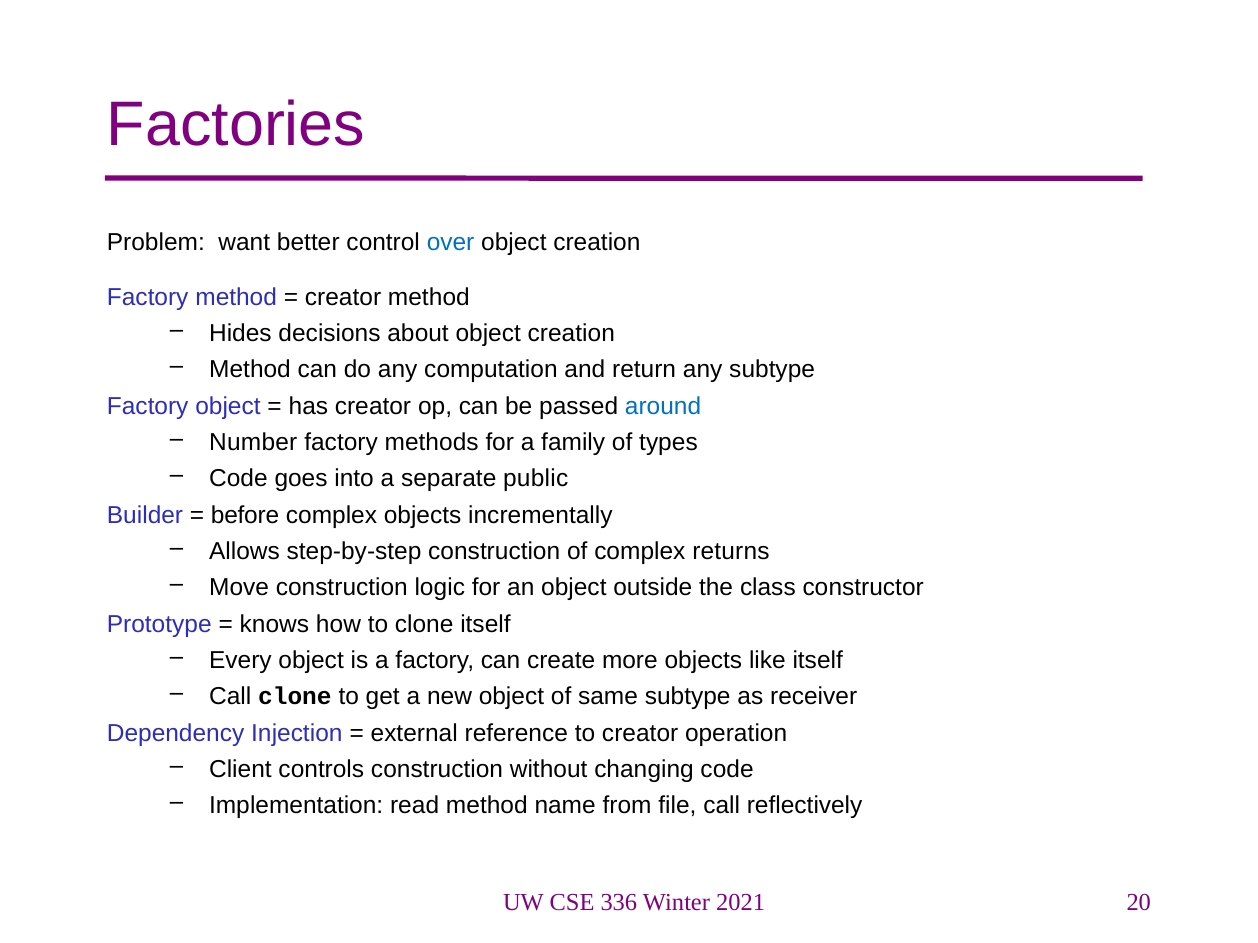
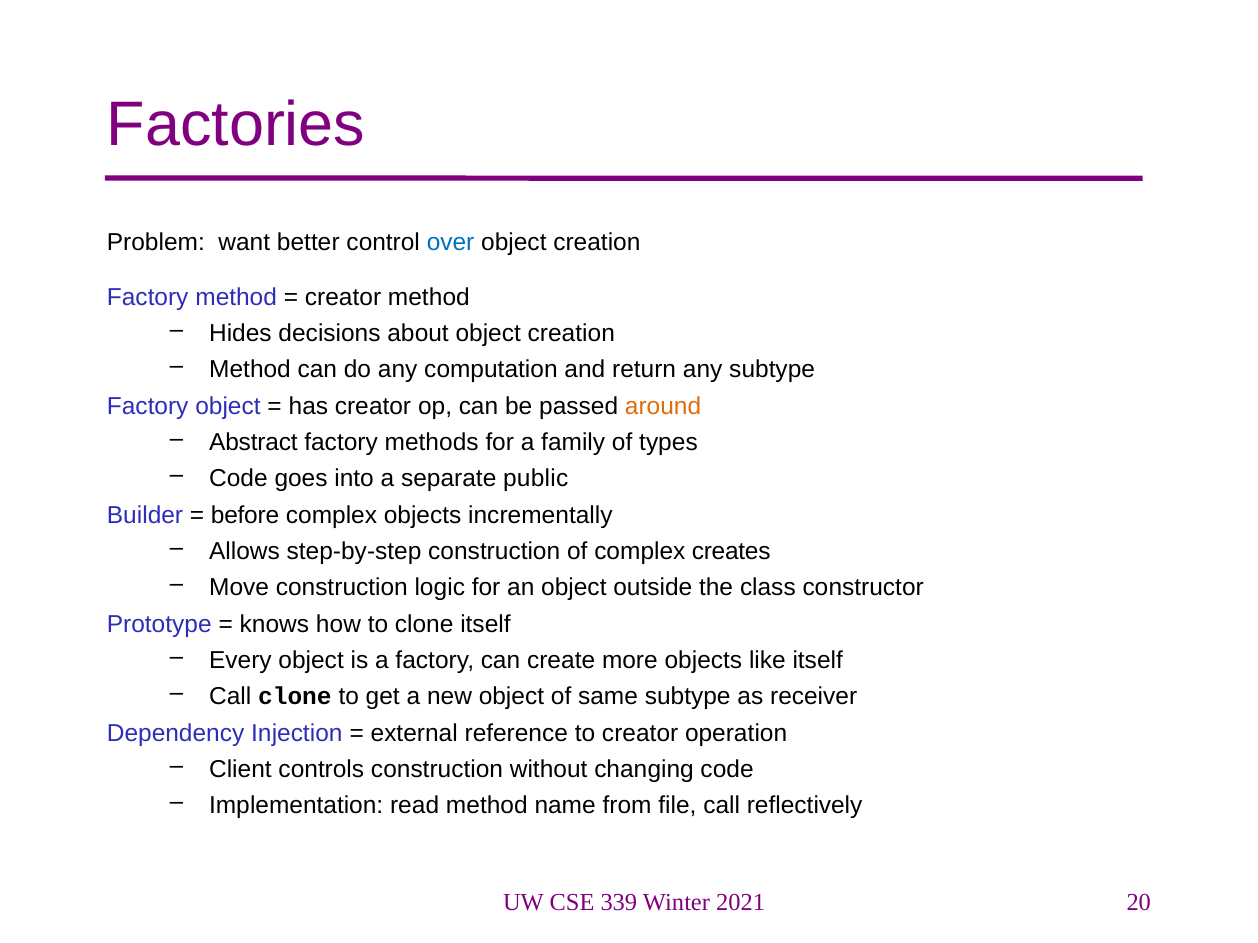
around colour: blue -> orange (663, 406)
Number: Number -> Abstract (253, 443)
returns: returns -> creates (731, 552)
336: 336 -> 339 (619, 903)
